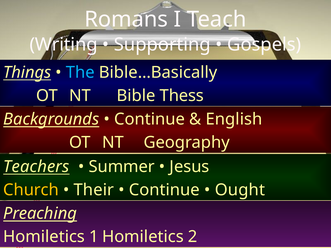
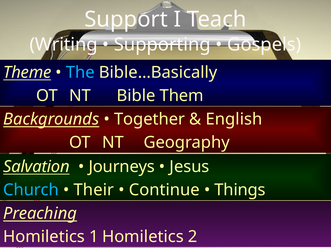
Romans: Romans -> Support (126, 19)
Things: Things -> Theme (27, 72)
Thess: Thess -> Them (182, 96)
Continue: Continue -> Together (149, 119)
Teachers: Teachers -> Salvation (36, 167)
Summer: Summer -> Journeys (122, 167)
Church colour: yellow -> light blue (31, 190)
Ought: Ought -> Things (240, 190)
